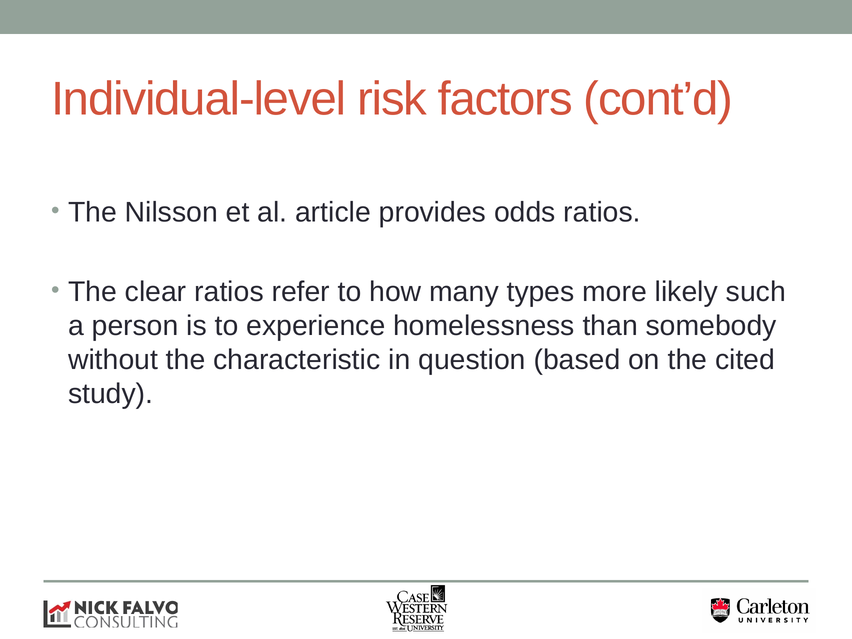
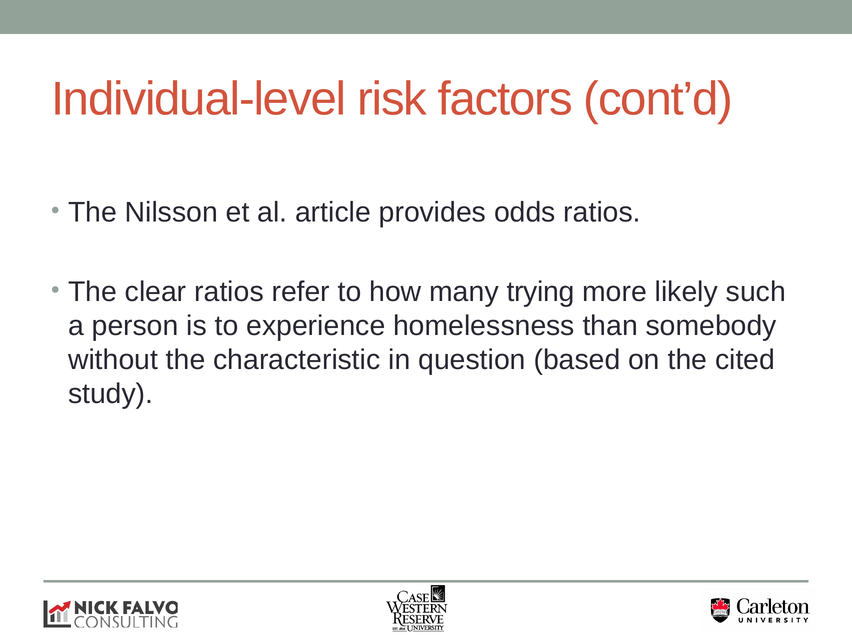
types: types -> trying (541, 292)
